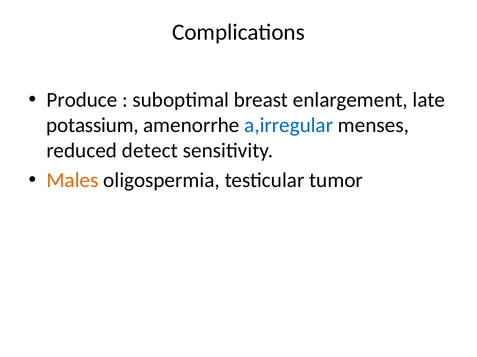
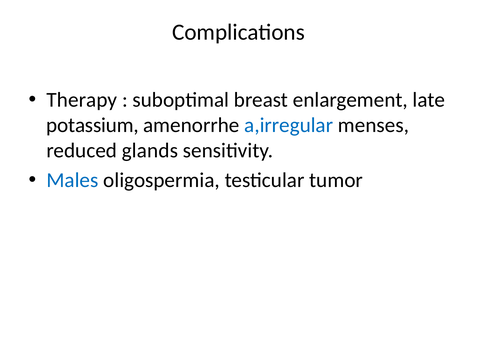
Produce: Produce -> Therapy (82, 100)
detect: detect -> glands (150, 151)
Males colour: orange -> blue (72, 181)
